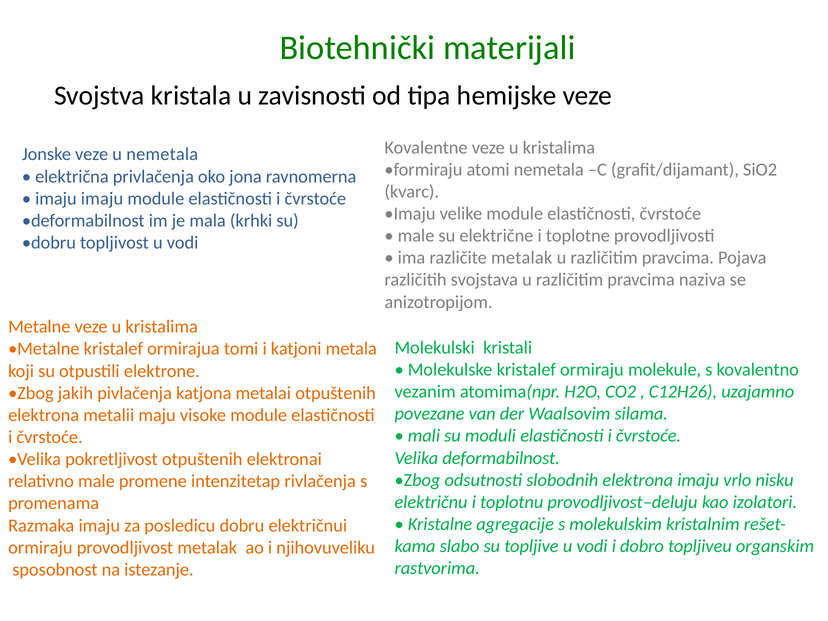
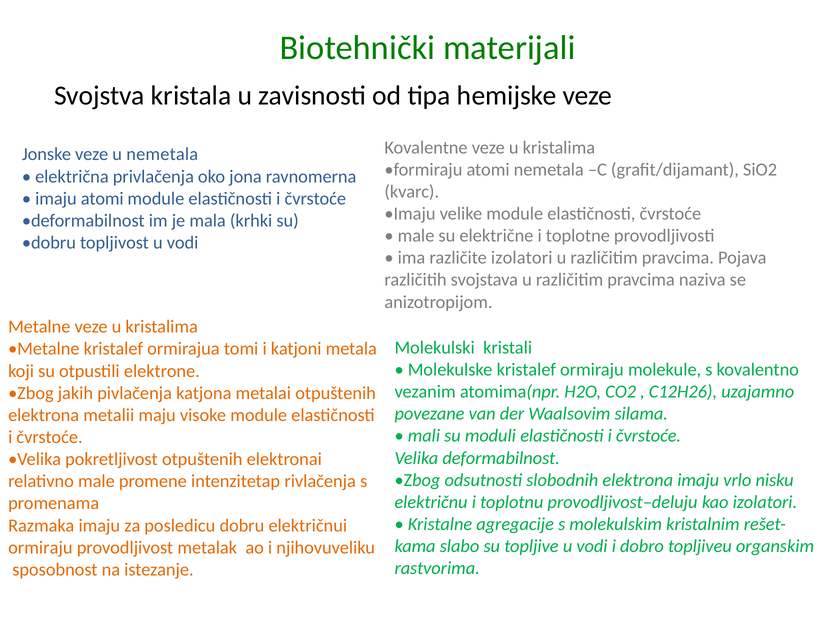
imaju imaju: imaju -> atomi (102, 199)
različite metalak: metalak -> izolatori (522, 258)
